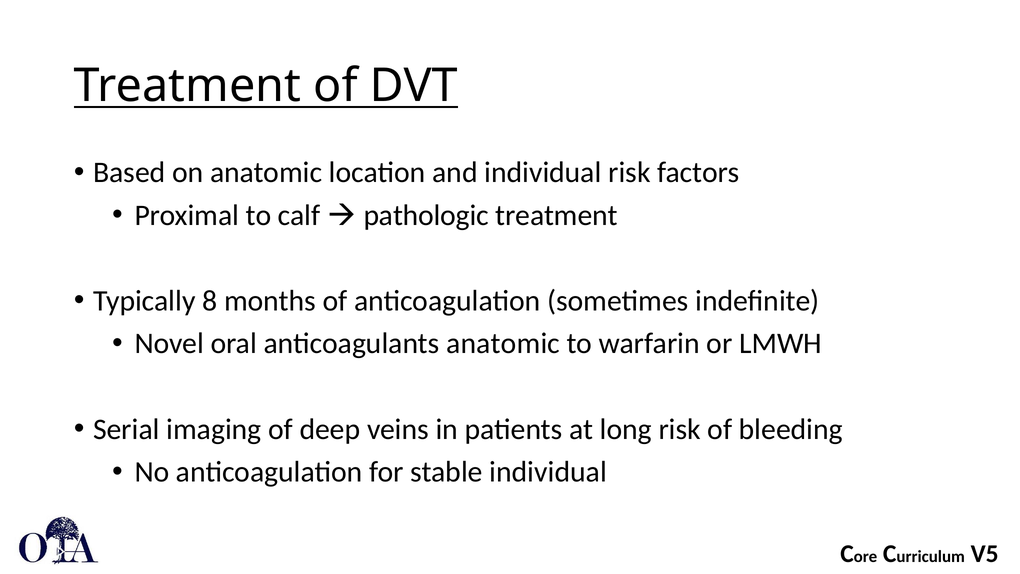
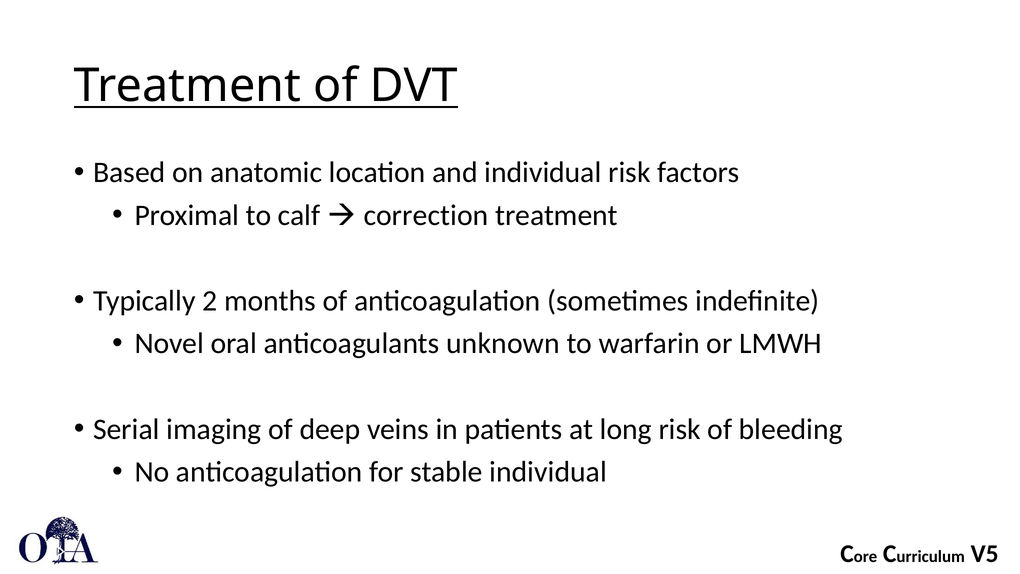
pathologic: pathologic -> correction (426, 215)
8: 8 -> 2 (210, 301)
anticoagulants anatomic: anatomic -> unknown (503, 343)
